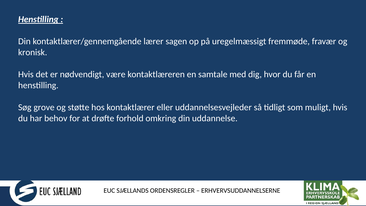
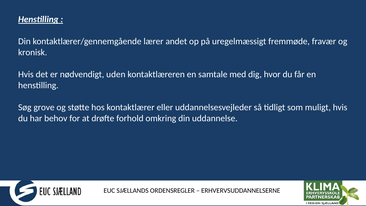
sagen: sagen -> andet (176, 41)
være: være -> uden (116, 74)
